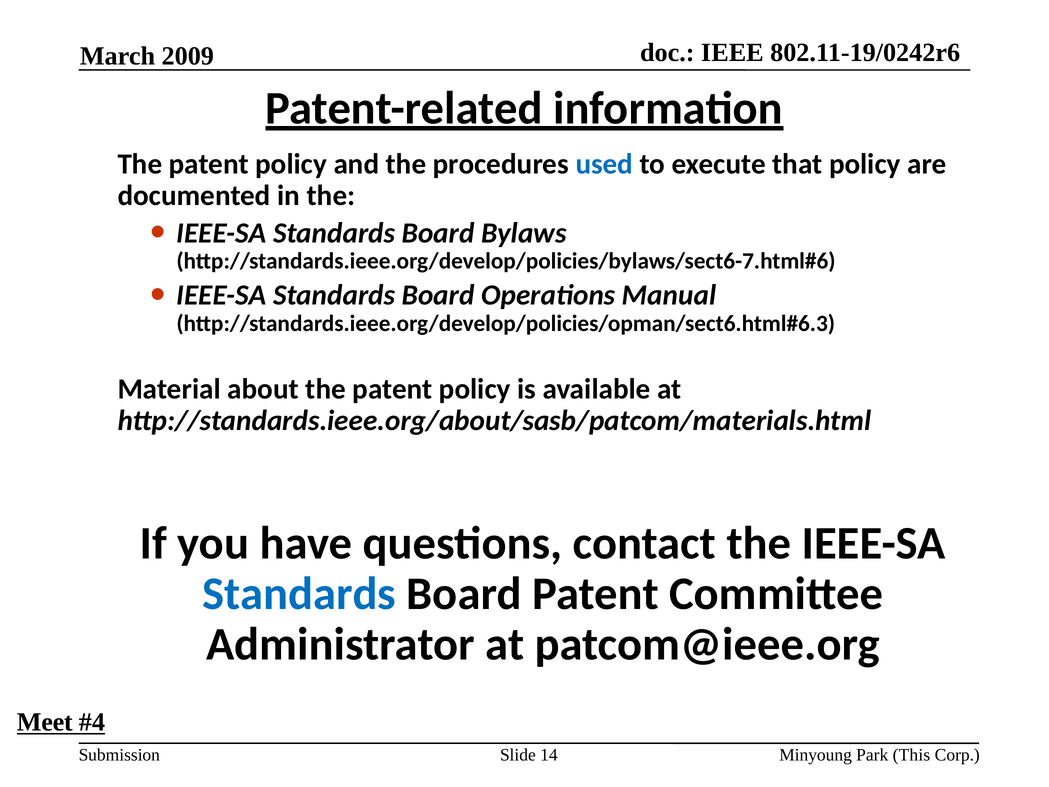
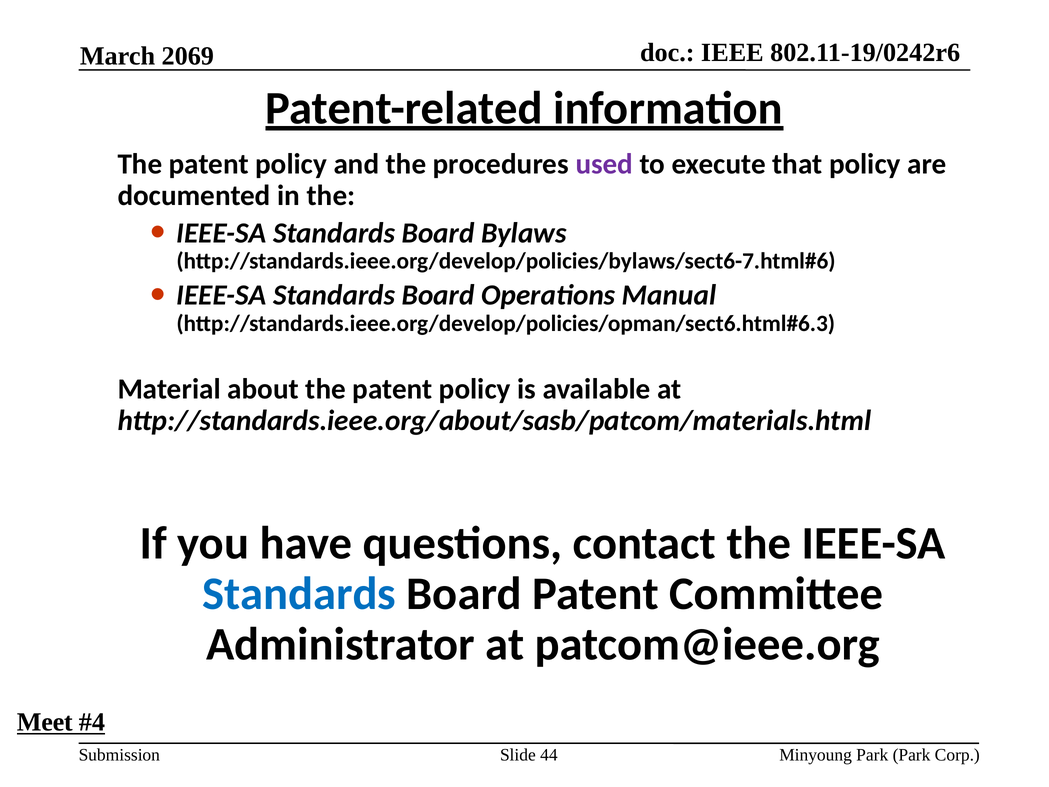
2009: 2009 -> 2069 (188, 56)
used colour: blue -> purple (604, 164)
14: 14 -> 44 (549, 755)
Park This: This -> Park (912, 755)
